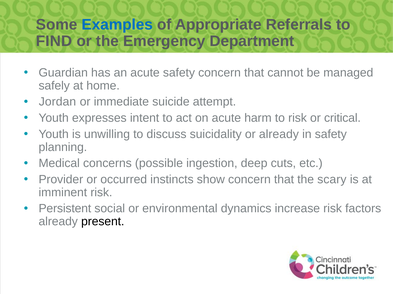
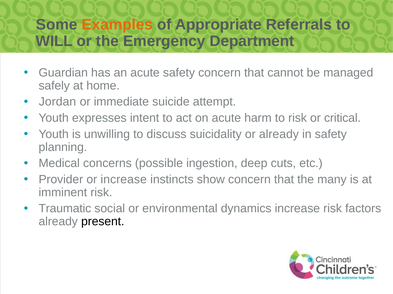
Examples colour: blue -> orange (117, 25)
FIND: FIND -> WILL (54, 41)
or occurred: occurred -> increase (124, 180)
scary: scary -> many (332, 180)
Persistent: Persistent -> Traumatic (65, 209)
